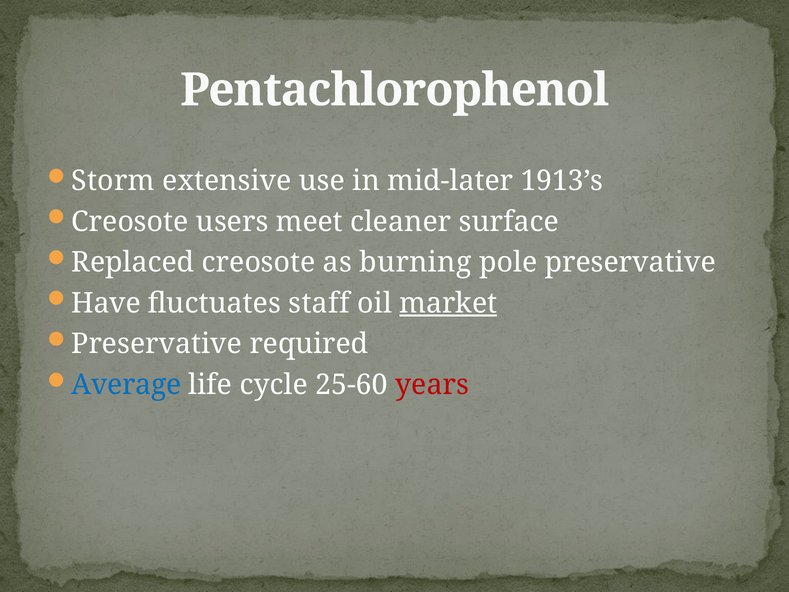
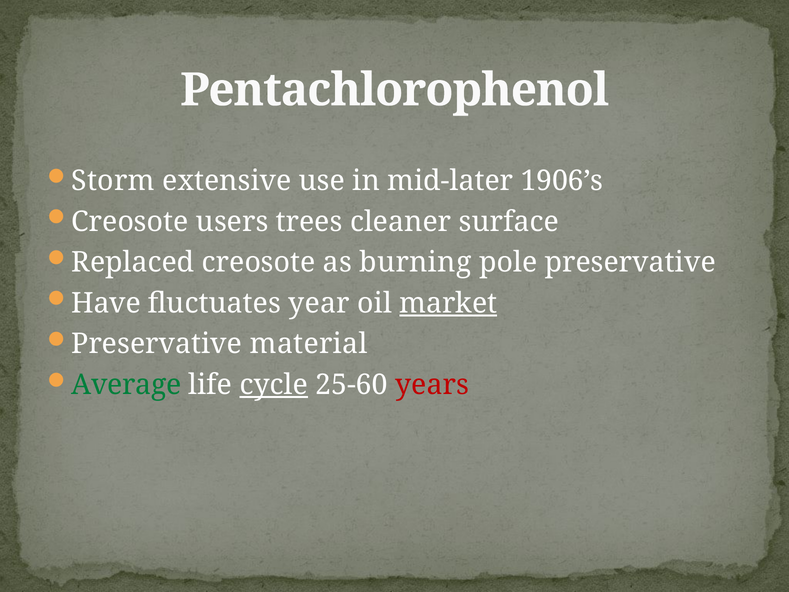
1913’s: 1913’s -> 1906’s (562, 181)
meet: meet -> trees (309, 222)
staff: staff -> year (319, 303)
required: required -> material (309, 344)
Average colour: blue -> green (126, 385)
cycle underline: none -> present (274, 385)
